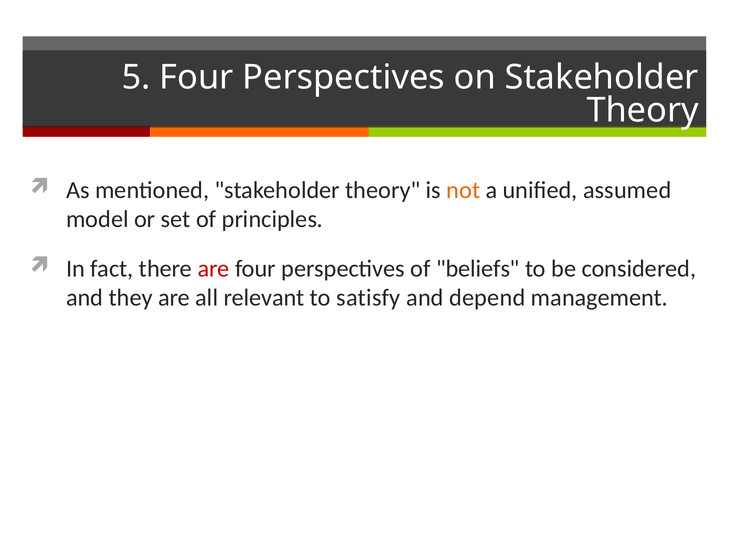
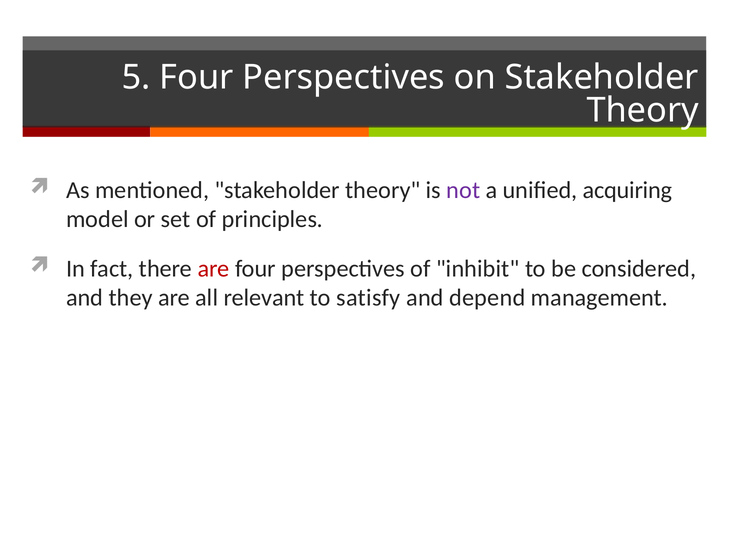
not colour: orange -> purple (463, 190)
assumed: assumed -> acquiring (627, 190)
beliefs: beliefs -> inhibit (478, 269)
